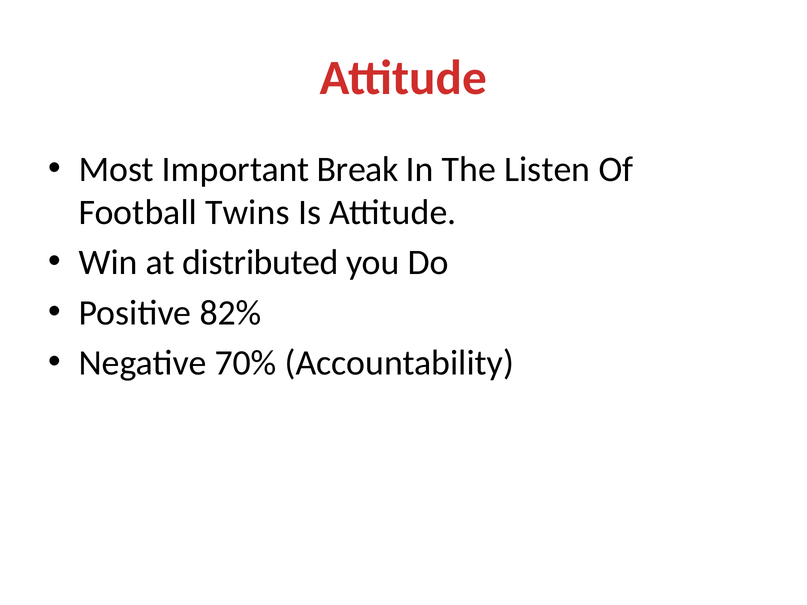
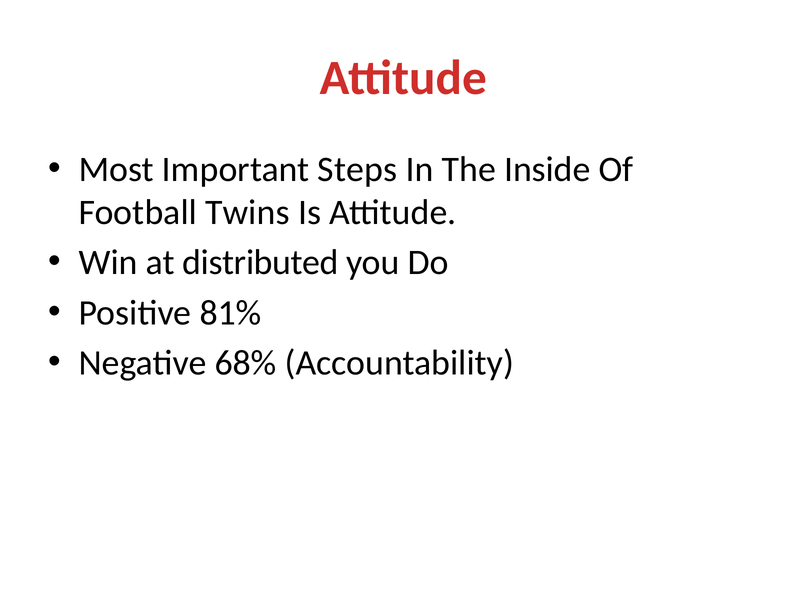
Break: Break -> Steps (357, 169)
Listen: Listen -> Inside (547, 169)
82%: 82% -> 81% (230, 313)
70%: 70% -> 68% (246, 363)
